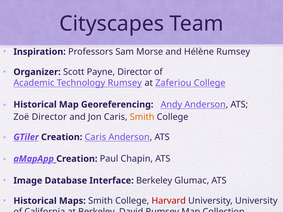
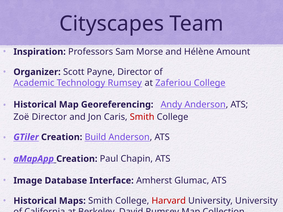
Hélène Rumsey: Rumsey -> Amount (233, 52)
Smith colour: orange -> red (142, 117)
Creation Caris: Caris -> Build (95, 137)
Interface Berkeley: Berkeley -> Amherst (154, 181)
